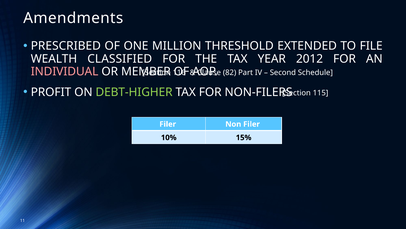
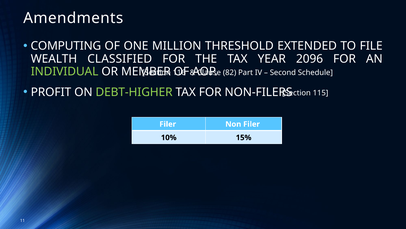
PRESCRIBED: PRESCRIBED -> COMPUTING (66, 46)
2012: 2012 -> 2096 (310, 59)
INDIVIDUAL colour: pink -> light green (65, 72)
